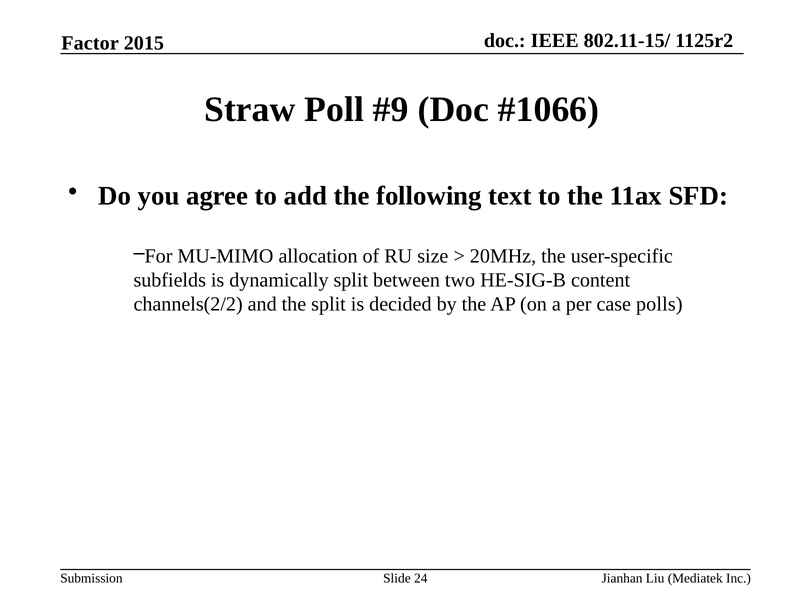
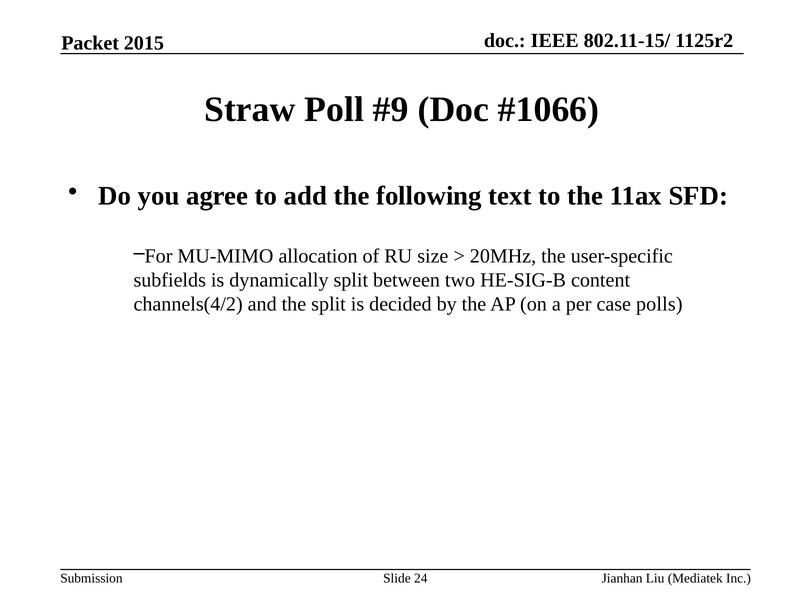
Factor: Factor -> Packet (90, 43)
channels(2/2: channels(2/2 -> channels(4/2 (188, 304)
